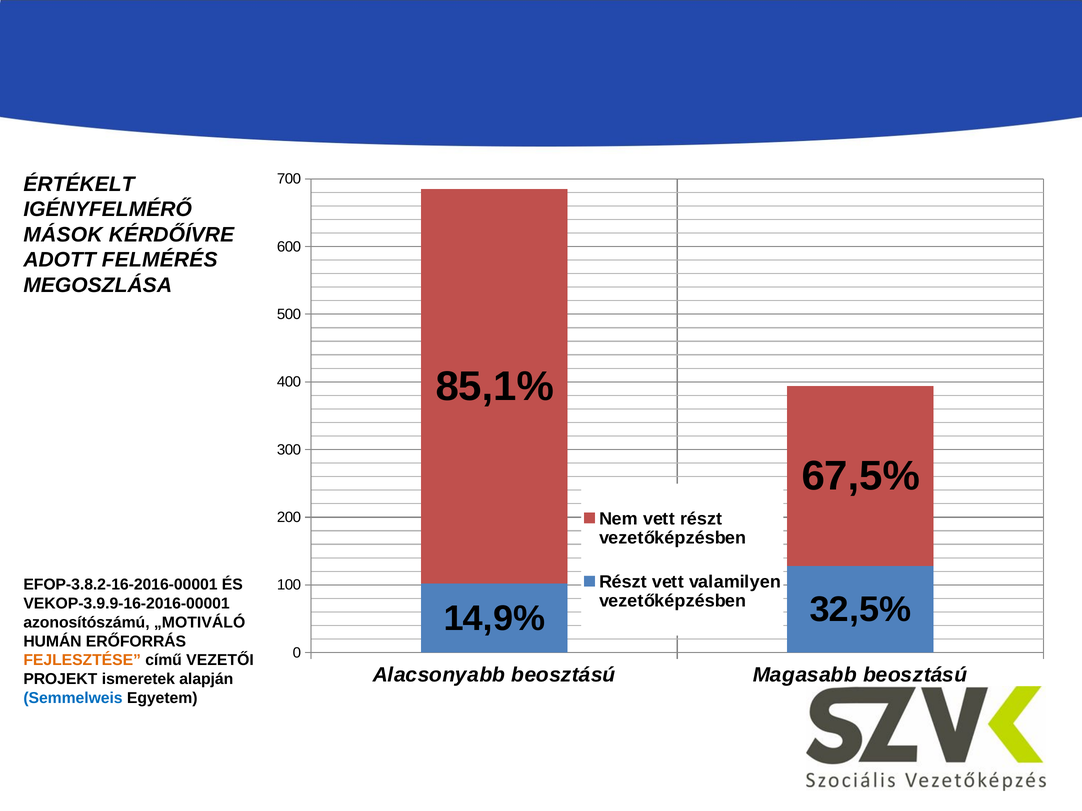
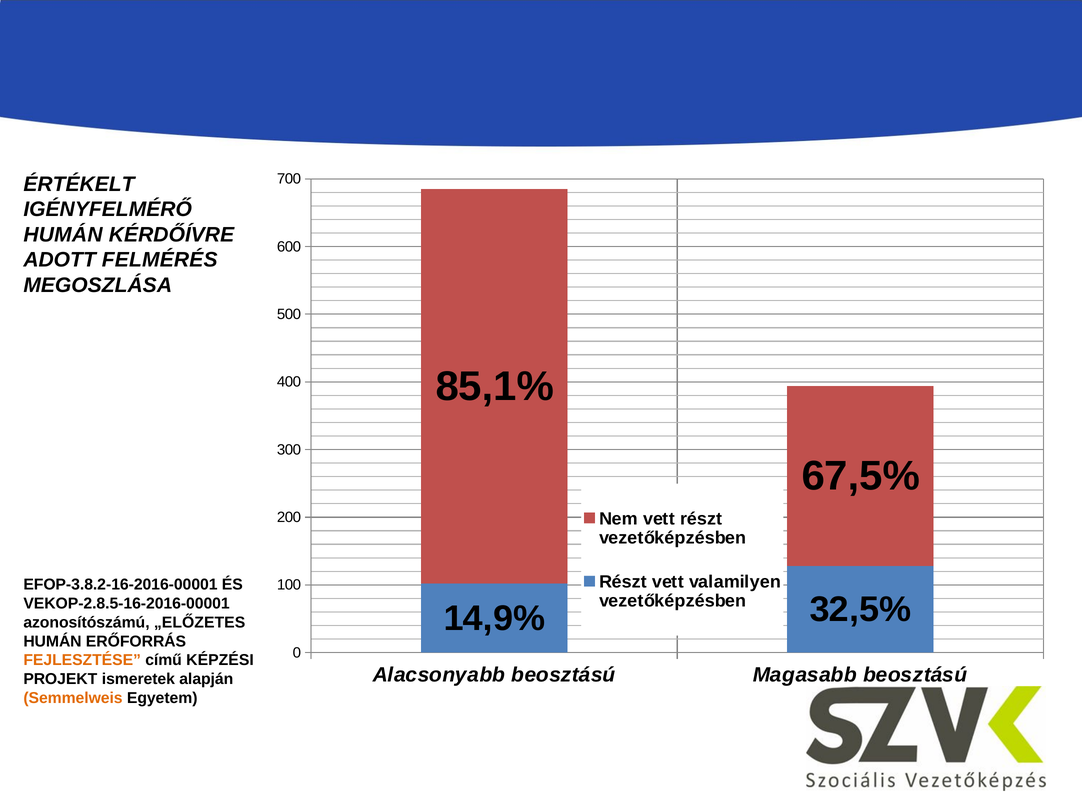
MÁSOK: MÁSOK -> HUMÁN (63, 235)
VEKOP-3.9.9-16-2016-00001: VEKOP-3.9.9-16-2016-00001 -> VEKOP-2.8.5-16-2016-00001 (127, 604)
„MOTIVÁLÓ: „MOTIVÁLÓ -> „ELŐZETES (200, 623)
VEZETŐI: VEZETŐI -> KÉPZÉSI (220, 661)
Semmelweis colour: blue -> orange (73, 698)
